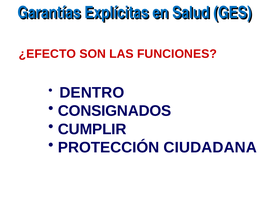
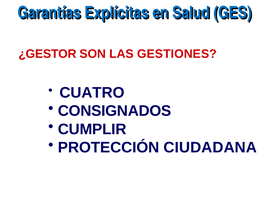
¿EFECTO: ¿EFECTO -> ¿GESTOR (47, 54)
FUNCIONES: FUNCIONES -> GESTIONES (177, 54)
DENTRO: DENTRO -> CUATRO (92, 92)
